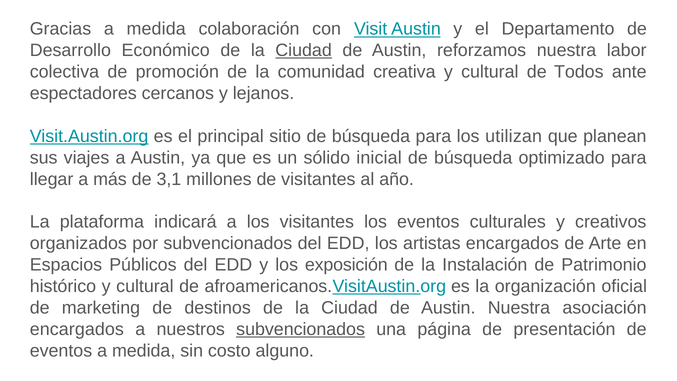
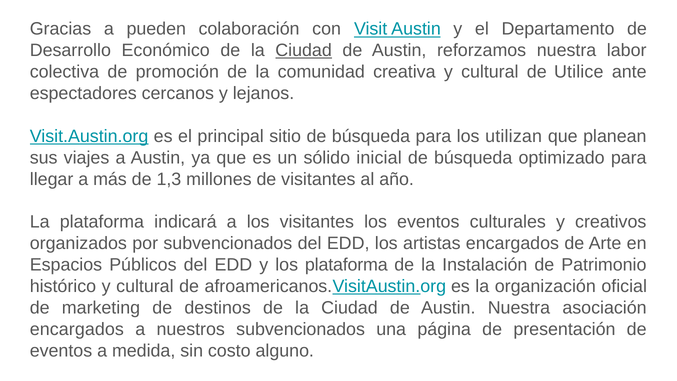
Gracias a medida: medida -> pueden (156, 29)
Todos: Todos -> Utilice (579, 72)
3,1: 3,1 -> 1,3 (169, 179)
los exposición: exposición -> plataforma (346, 265)
subvencionados underline: present -> none (301, 329)
